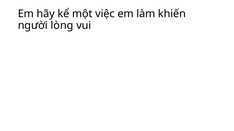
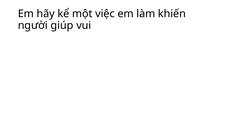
lòng: lòng -> giúp (62, 25)
